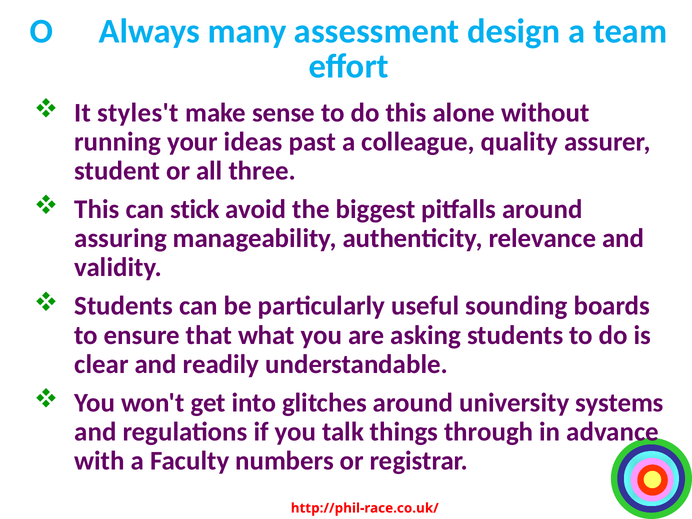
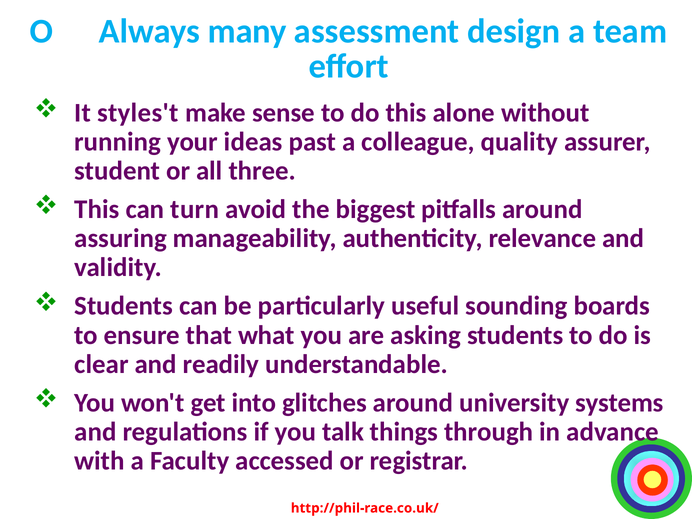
stick: stick -> turn (195, 209)
numbers: numbers -> accessed (285, 461)
